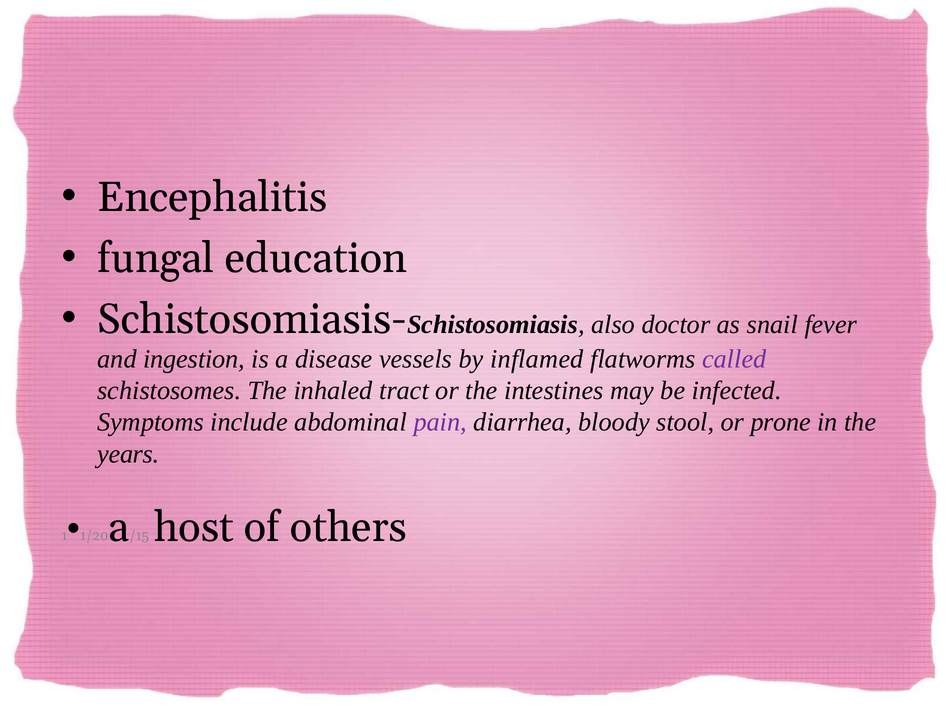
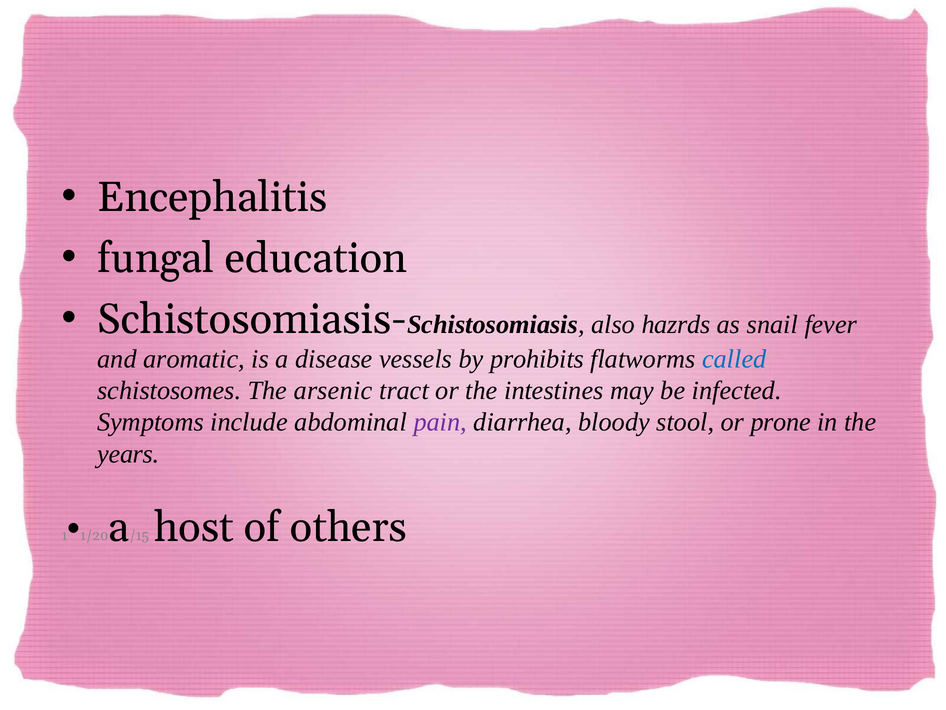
doctor: doctor -> hazrds (676, 324)
ingestion: ingestion -> aromatic (194, 359)
inflamed: inflamed -> prohibits (537, 359)
called colour: purple -> blue (734, 359)
inhaled: inhaled -> arsenic (333, 390)
